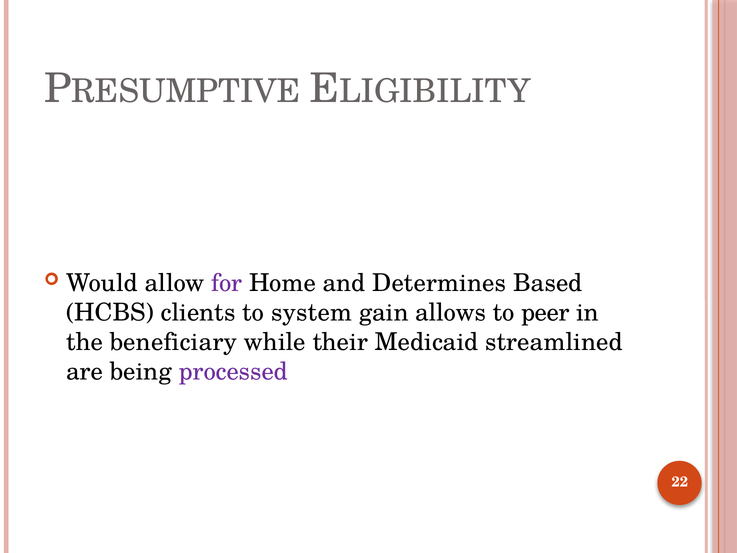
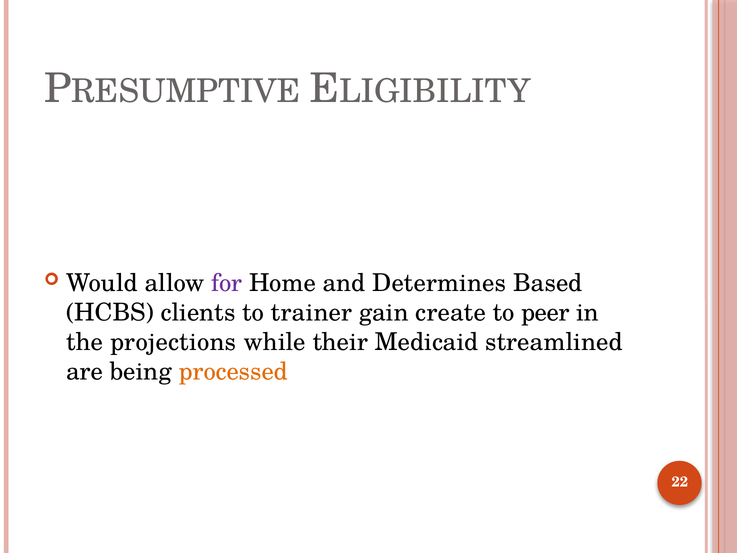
system: system -> trainer (312, 312)
allows: allows -> create (451, 312)
beneficiary: beneficiary -> projections (173, 342)
processed colour: purple -> orange (233, 371)
